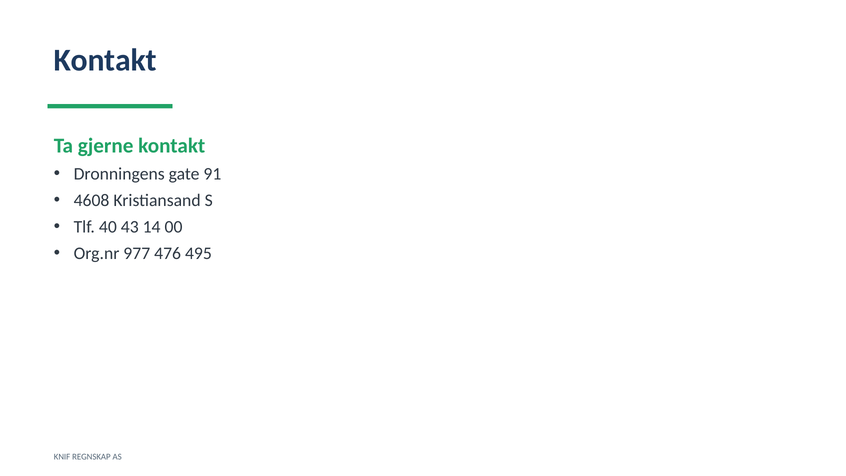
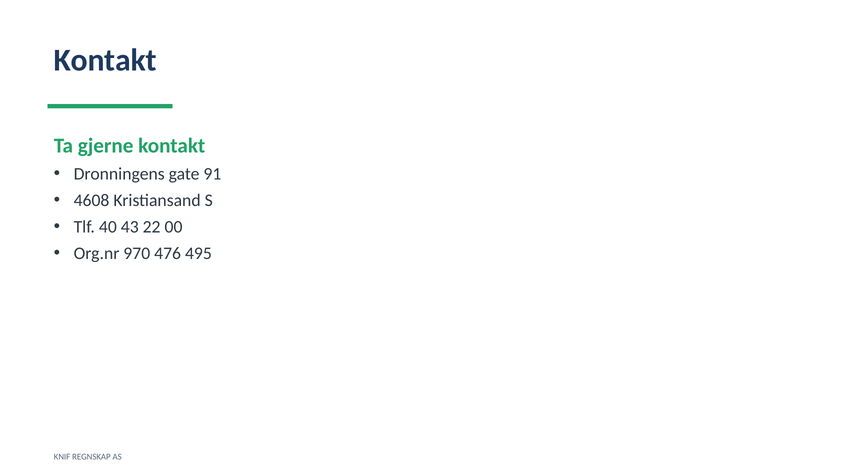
14: 14 -> 22 (152, 227)
977: 977 -> 970 (137, 253)
